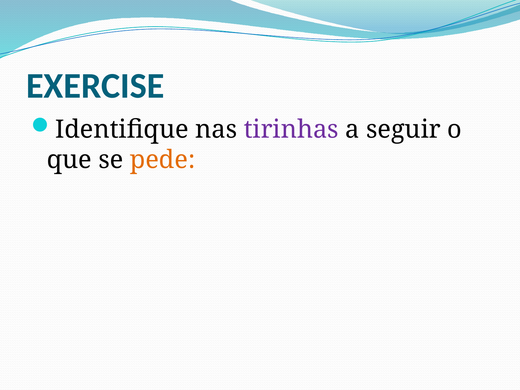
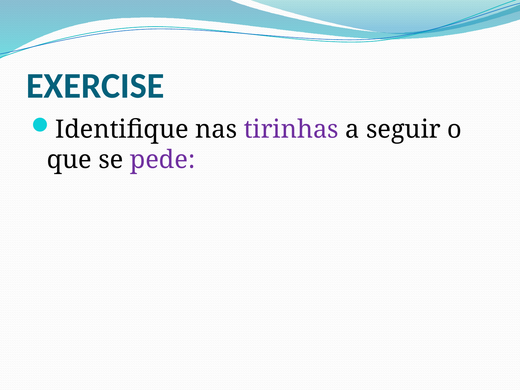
pede colour: orange -> purple (163, 160)
